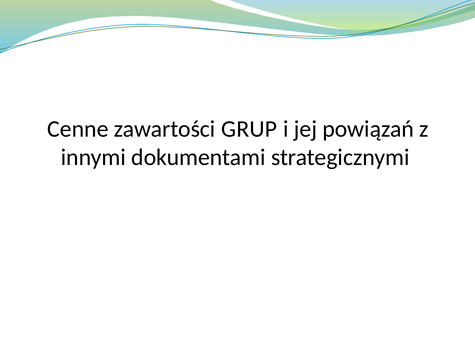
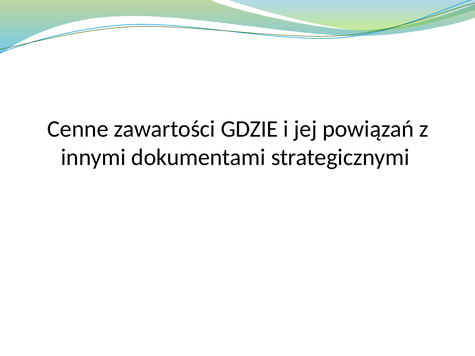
GRUP: GRUP -> GDZIE (249, 129)
